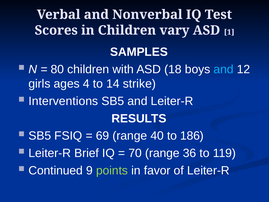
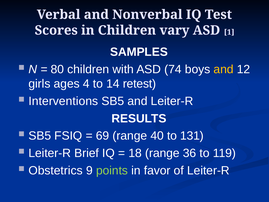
18: 18 -> 74 (173, 69)
and colour: light blue -> yellow (224, 69)
strike: strike -> retest (139, 84)
186: 186 -> 131 (192, 136)
70: 70 -> 18 (135, 153)
Continued: Continued -> Obstetrics (56, 170)
